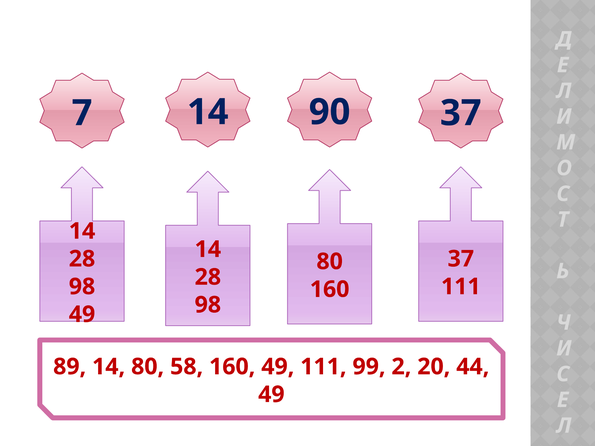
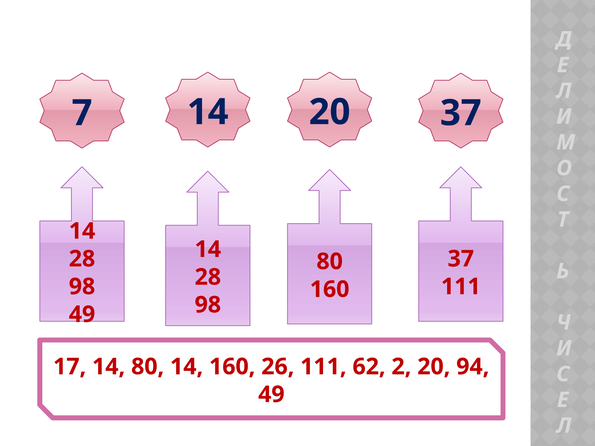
14 90: 90 -> 20 (330, 112)
89: 89 -> 17 (70, 367)
80 58: 58 -> 14 (187, 367)
160 49: 49 -> 26 (278, 367)
99: 99 -> 62 (369, 367)
44: 44 -> 94 (473, 367)
